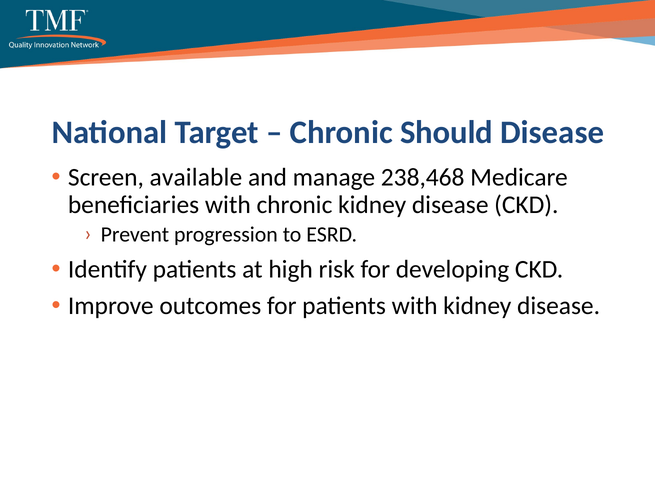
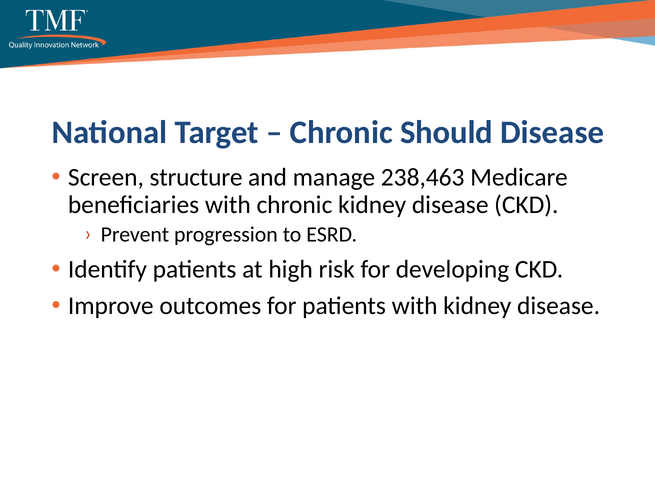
available: available -> structure (196, 177)
238,468: 238,468 -> 238,463 (423, 177)
